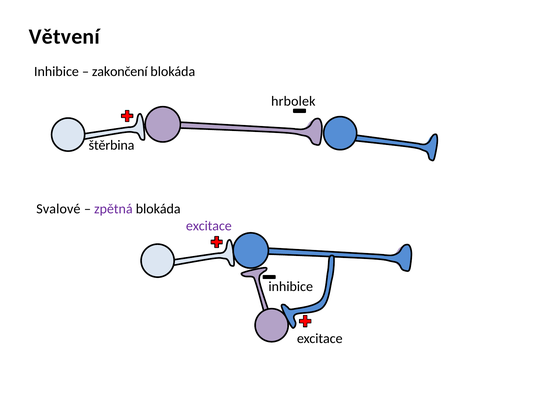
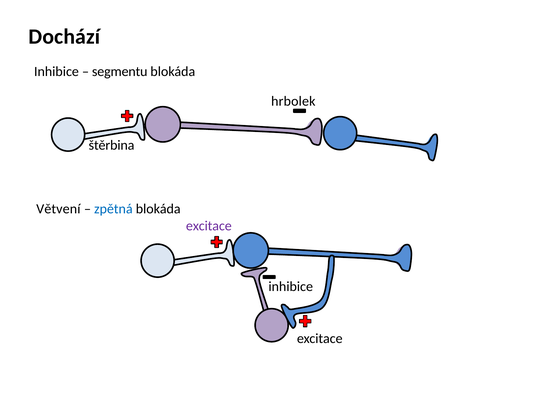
Větvení: Větvení -> Dochází (64, 37)
zakončení: zakončení -> segmentu (120, 72)
Svalové: Svalové -> Větvení (58, 209)
zpětná colour: purple -> blue (113, 209)
